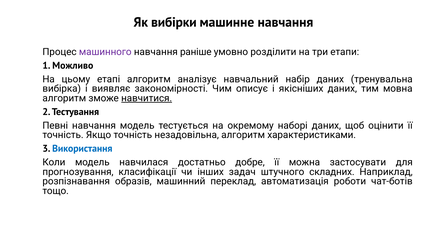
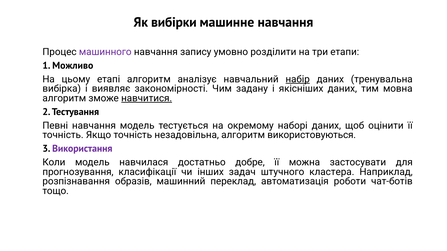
раніше: раніше -> запису (196, 52)
набір underline: none -> present (298, 79)
описує: описує -> задану (252, 89)
характеристиками: характеристиками -> використовуються (312, 135)
Використання colour: blue -> purple (82, 149)
складних: складних -> кластера (332, 172)
